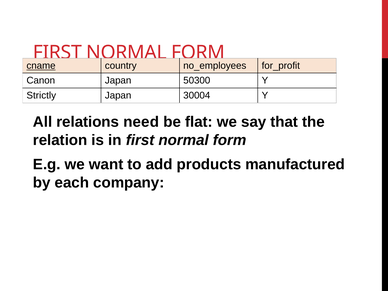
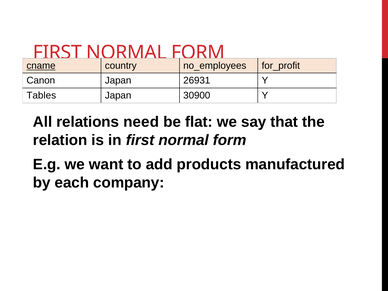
50300: 50300 -> 26931 (197, 80)
Strictly: Strictly -> Tables (41, 96)
30004: 30004 -> 30900 (197, 96)
